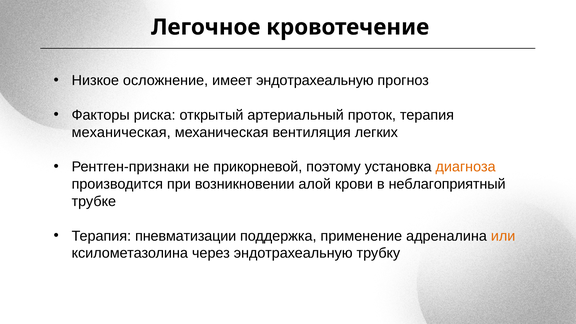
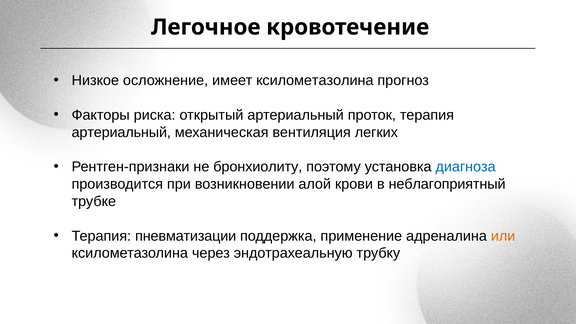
имеет эндотрахеальную: эндотрахеальную -> ксилометазолина (315, 80)
механическая: механическая -> артериальный (121, 132)
прикорневой: прикорневой -> бронхиолиту (258, 167)
диагноза colour: orange -> blue (466, 167)
